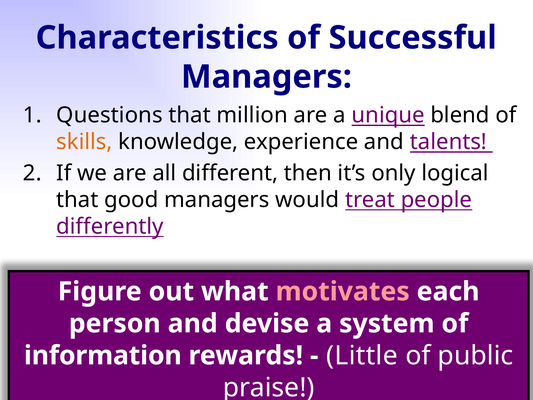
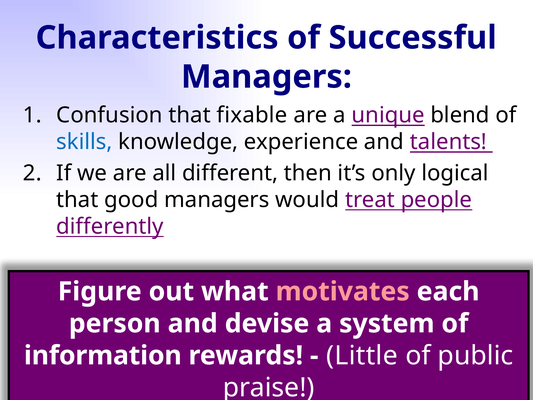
Questions: Questions -> Confusion (110, 115)
million: million -> fixable (252, 115)
skills colour: orange -> blue (84, 142)
